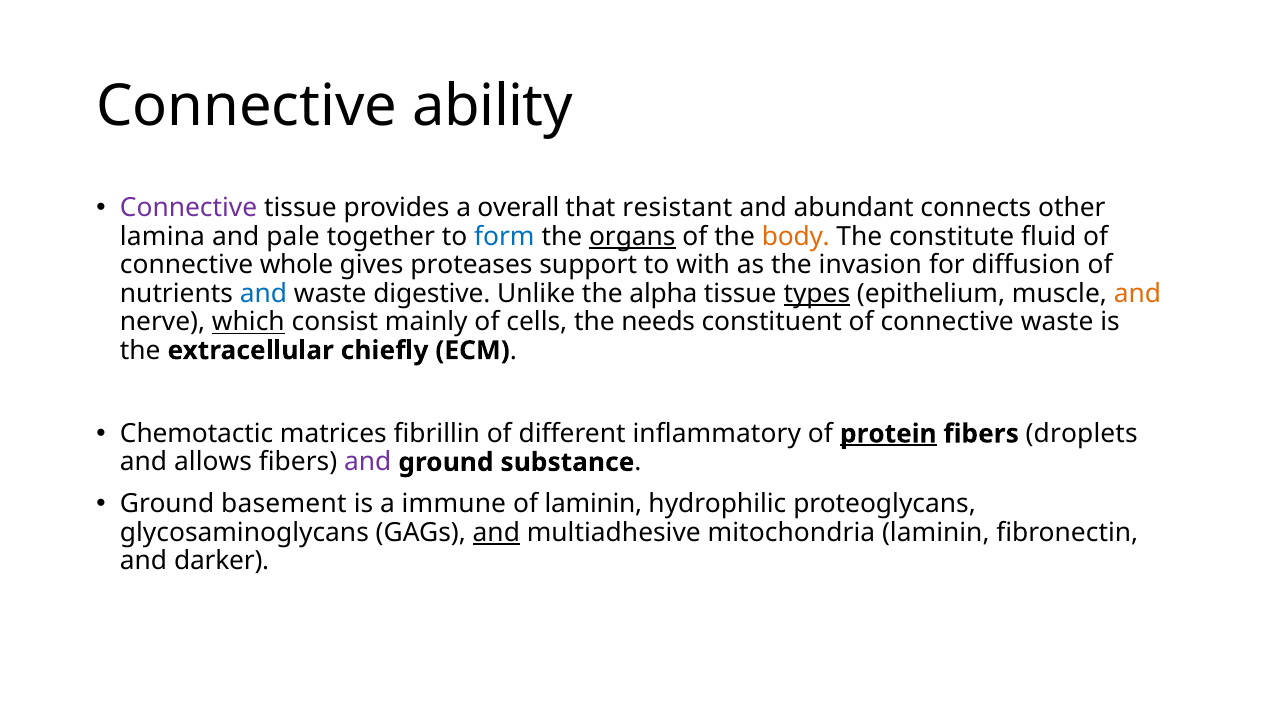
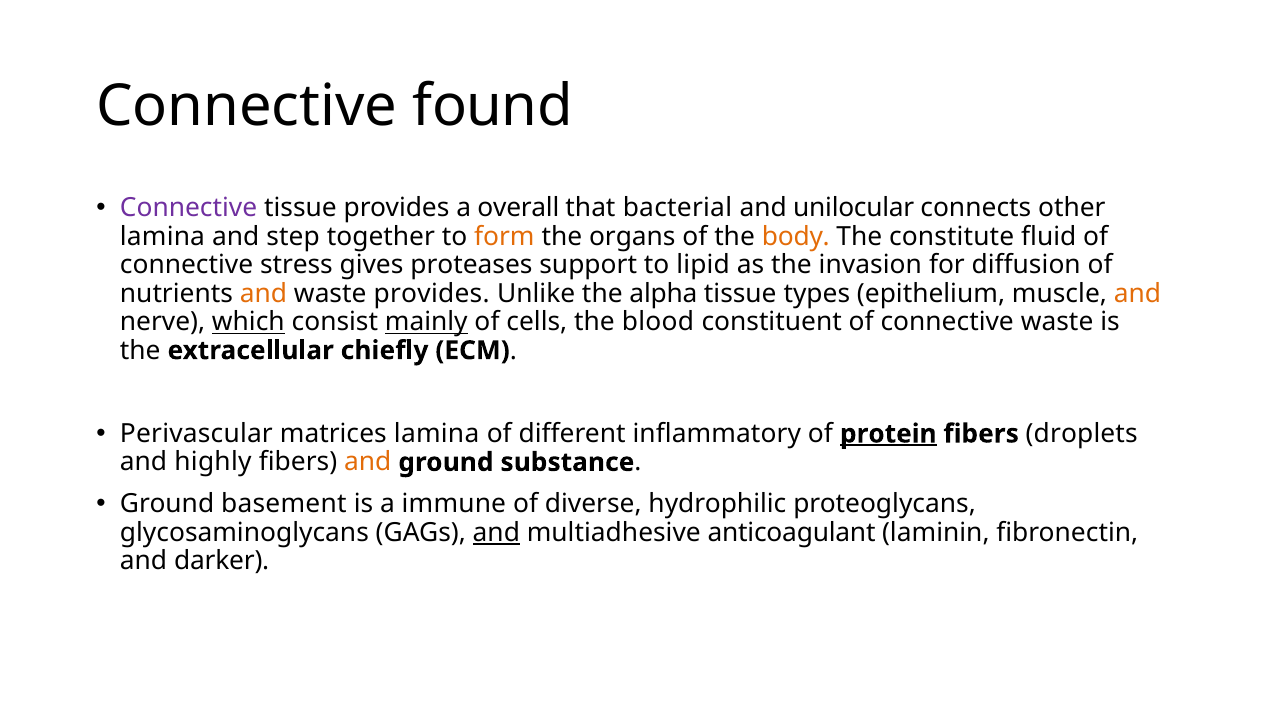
ability: ability -> found (493, 106)
resistant: resistant -> bacterial (677, 208)
abundant: abundant -> unilocular (854, 208)
pale: pale -> step (293, 236)
form colour: blue -> orange (504, 236)
organs underline: present -> none (632, 236)
whole: whole -> stress (296, 265)
with: with -> lipid (703, 265)
and colour: blue -> orange (263, 293)
waste digestive: digestive -> provides (432, 293)
types underline: present -> none (817, 293)
mainly underline: none -> present (426, 322)
needs: needs -> blood (658, 322)
Chemotactic: Chemotactic -> Perivascular (196, 433)
matrices fibrillin: fibrillin -> lamina (437, 433)
allows: allows -> highly (213, 462)
and colour: purple -> orange (368, 462)
of laminin: laminin -> diverse (593, 504)
mitochondria: mitochondria -> anticoagulant (792, 532)
